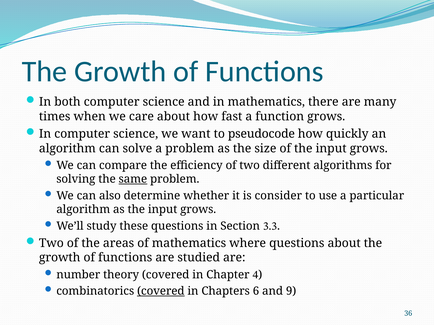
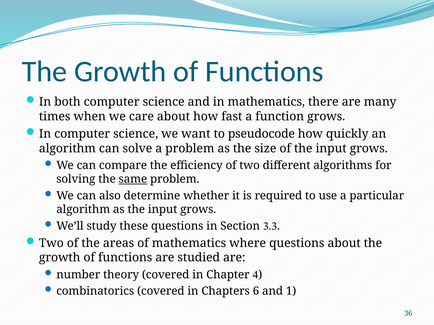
consider: consider -> required (278, 196)
covered underline: present -> none (161, 292)
9: 9 -> 1 (291, 292)
